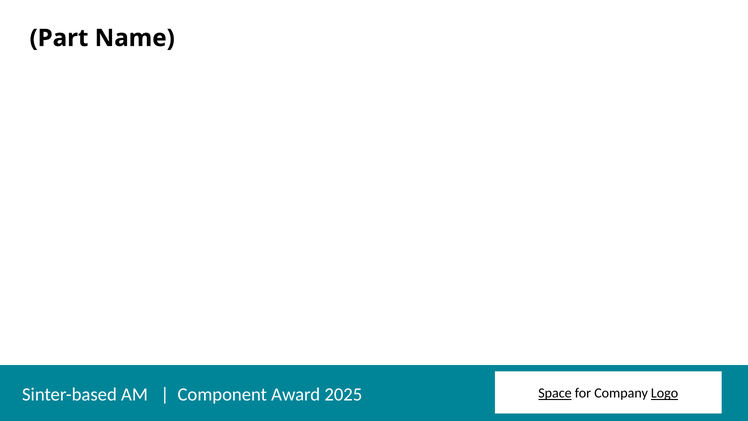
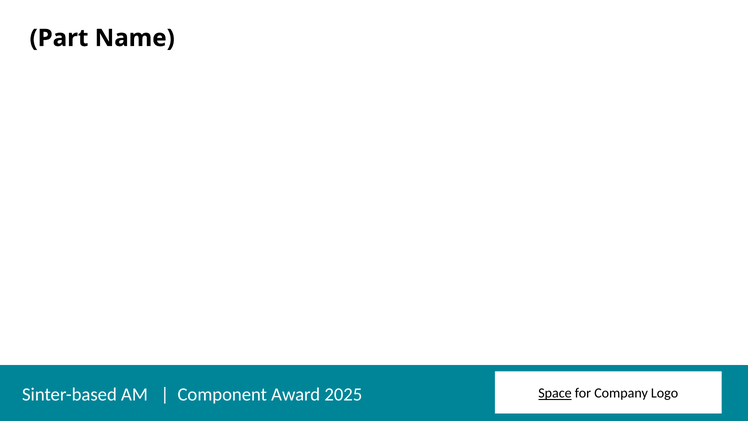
Logo underline: present -> none (665, 393)
